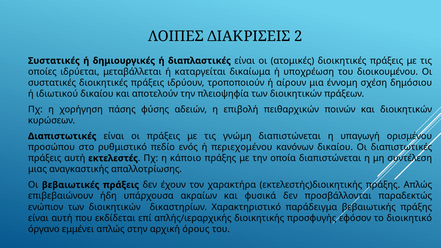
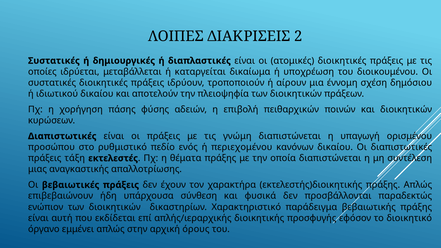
πράξεις αυτή: αυτή -> τάξη (75, 158)
κάποιο: κάποιο -> θέματα (186, 158)
ακραίων: ακραίων -> σύνθεση (199, 196)
